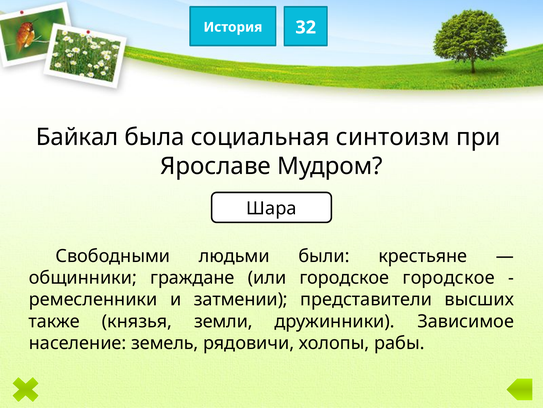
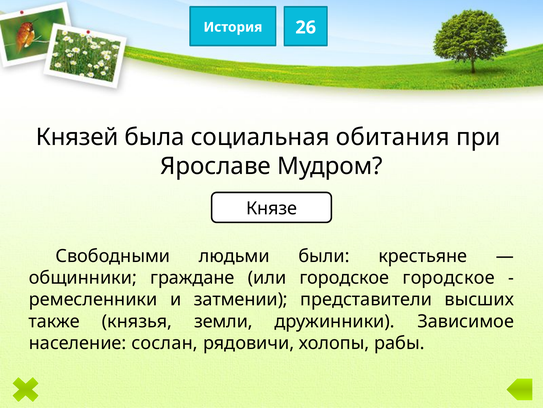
32: 32 -> 26 (306, 27)
Байкал: Байкал -> Князей (77, 137)
синтоизм: синтоизм -> обитания (393, 137)
Шара: Шара -> Князе (272, 208)
земель: земель -> сослан (165, 343)
